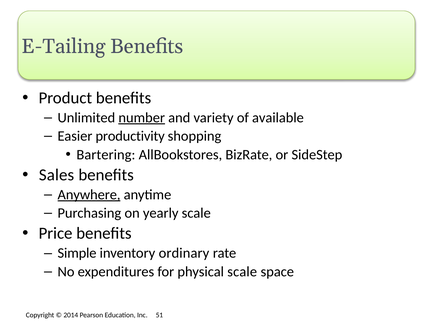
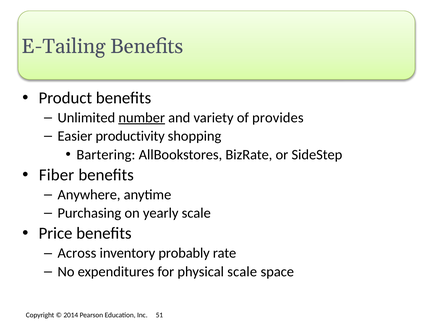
available: available -> provides (278, 118)
Sales: Sales -> Fiber (57, 175)
Anywhere underline: present -> none (89, 195)
Simple: Simple -> Across (77, 253)
ordinary: ordinary -> probably (184, 253)
